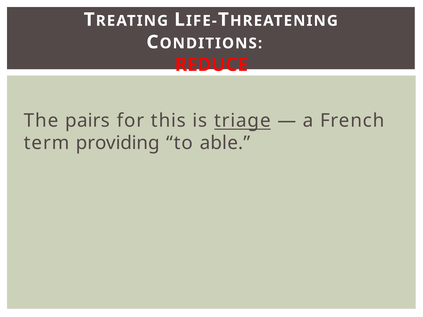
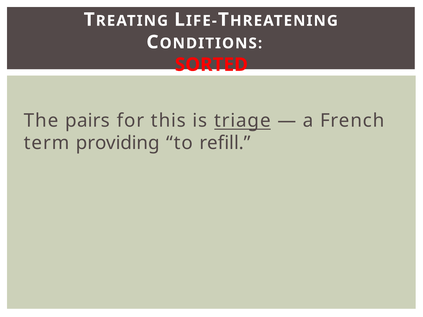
REDUCE: REDUCE -> SORTED (211, 65)
able: able -> refill (225, 143)
